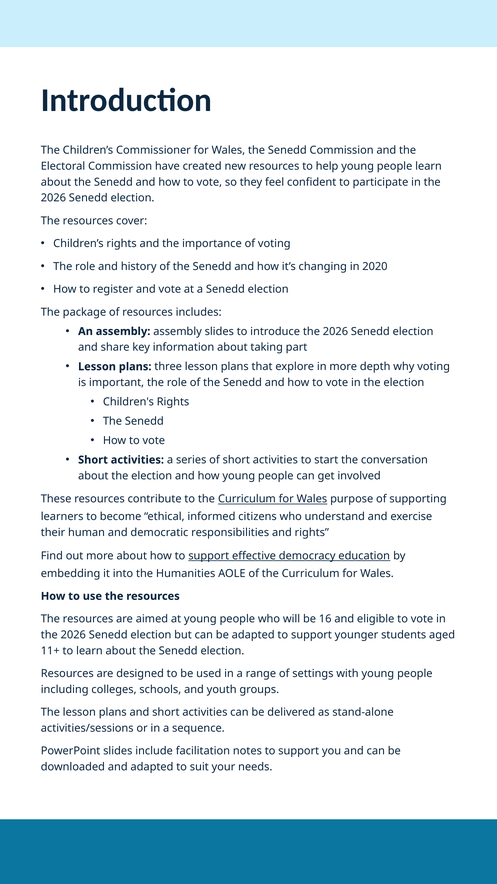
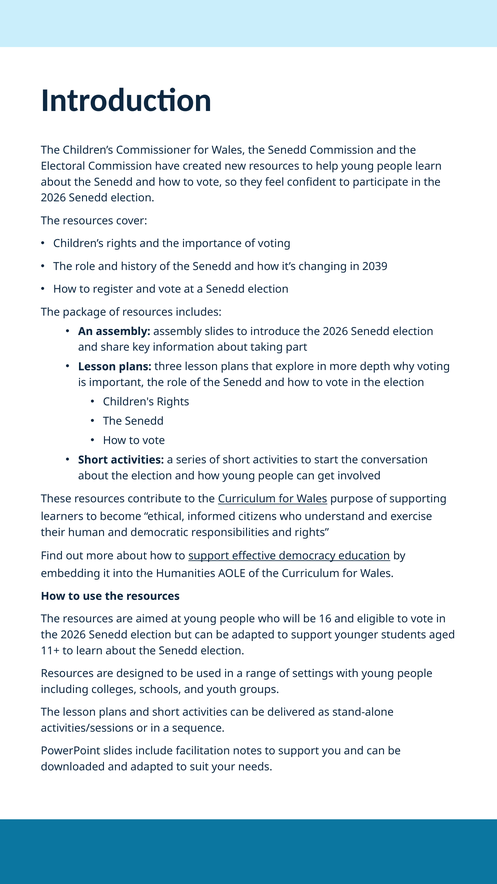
2020: 2020 -> 2039 (375, 266)
